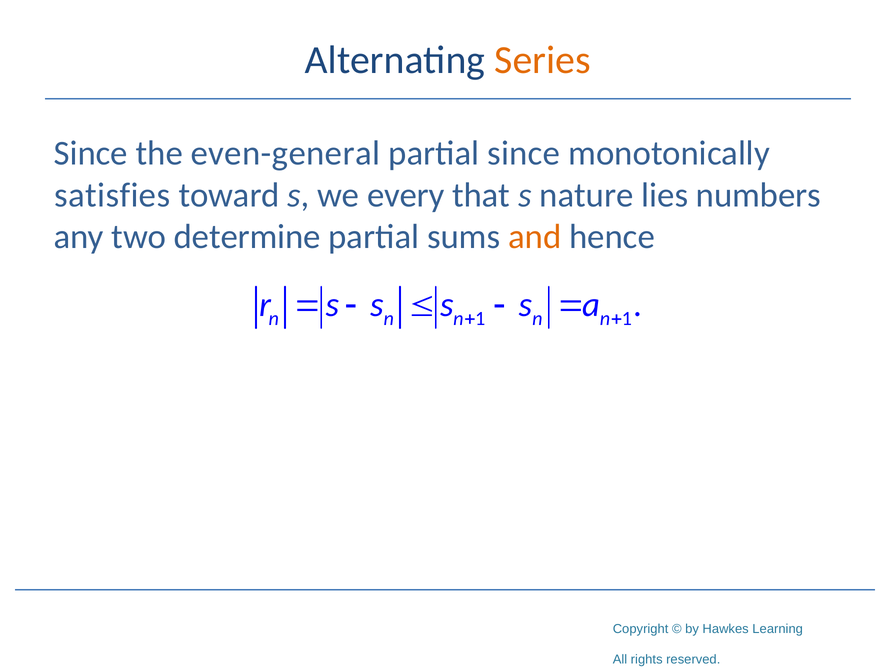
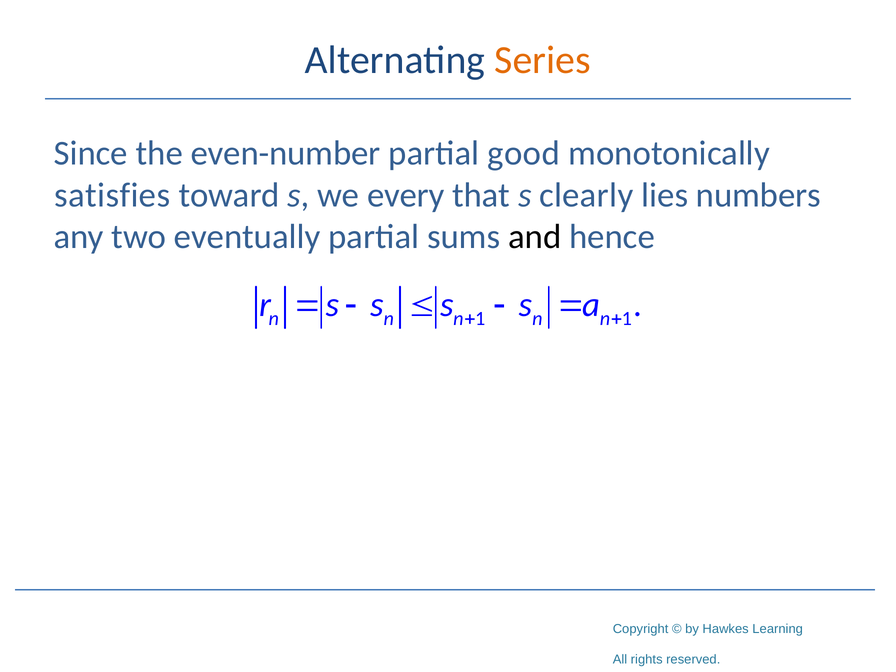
even-general: even-general -> even-number (286, 153)
partial since: since -> good (524, 153)
nature: nature -> clearly (586, 195)
determine: determine -> eventually (247, 237)
and colour: orange -> black (535, 237)
